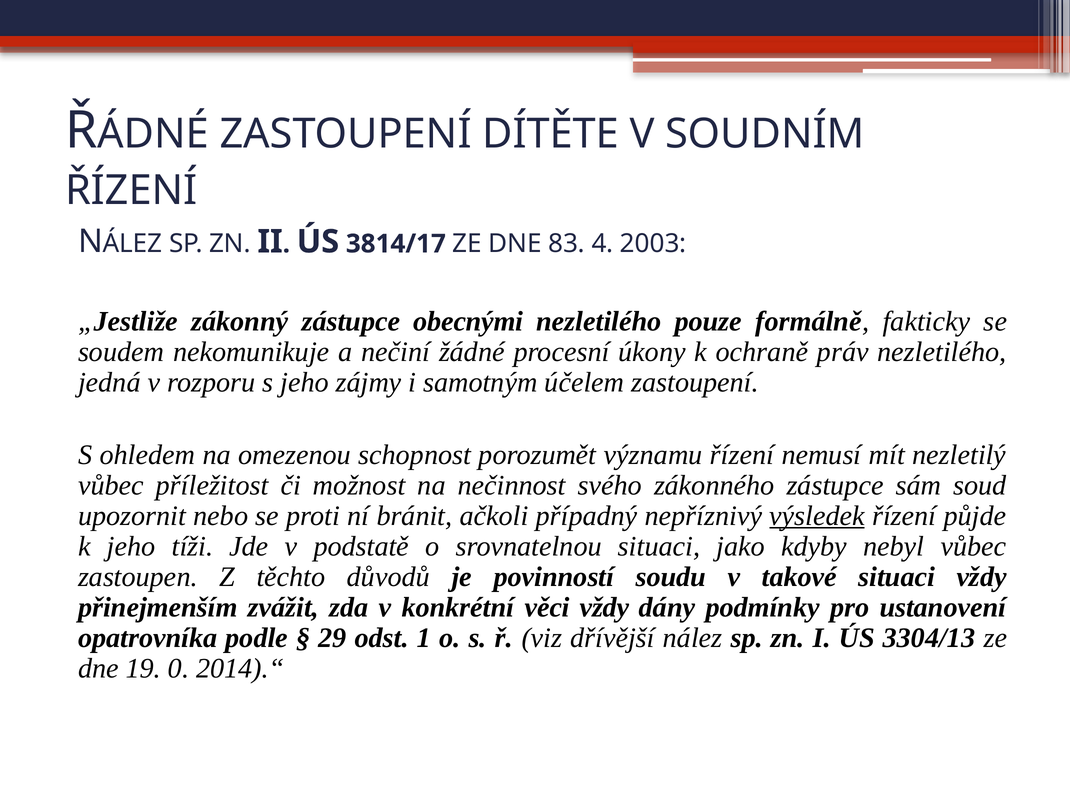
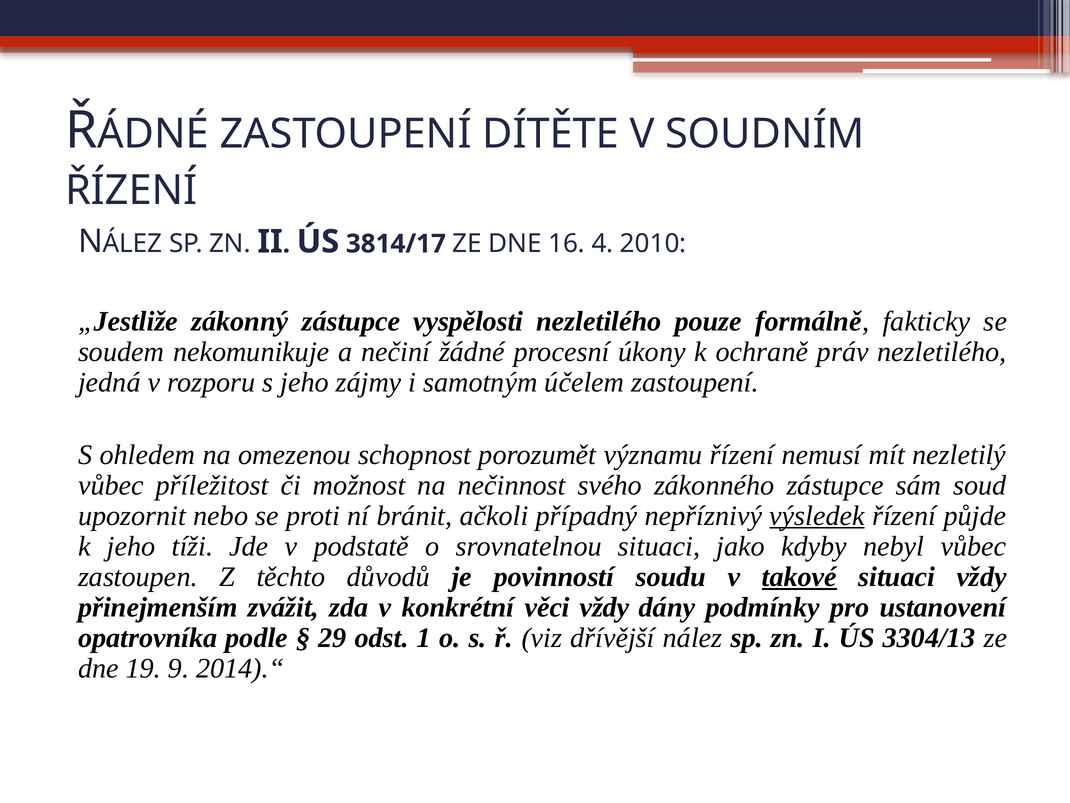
83: 83 -> 16 (567, 244)
2003: 2003 -> 2010 (653, 244)
obecnými: obecnými -> vyspělosti (468, 321)
takové underline: none -> present (799, 576)
0: 0 -> 9 (179, 668)
